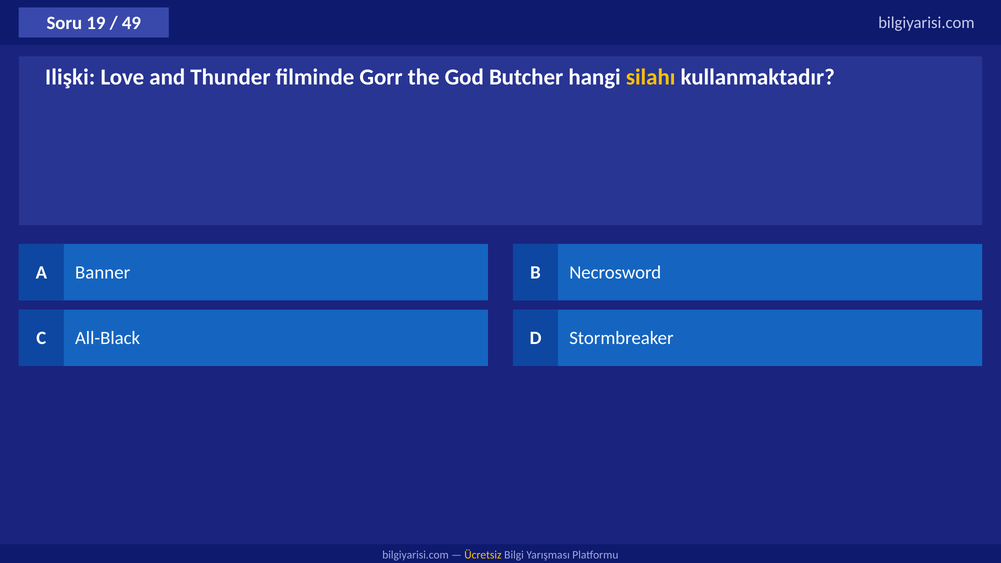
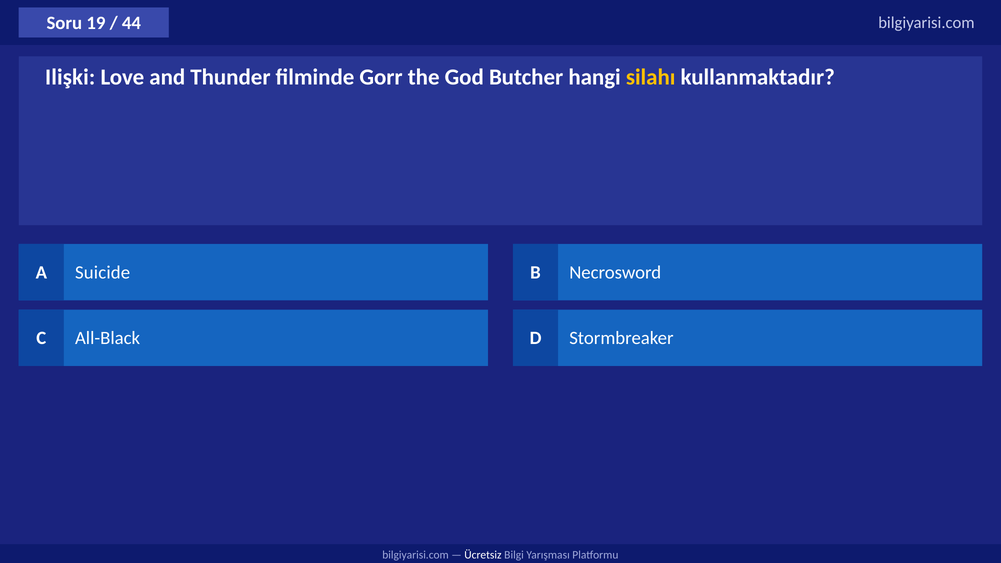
49: 49 -> 44 (131, 23)
Banner: Banner -> Suicide (103, 272)
Ücretsiz colour: yellow -> white (483, 555)
